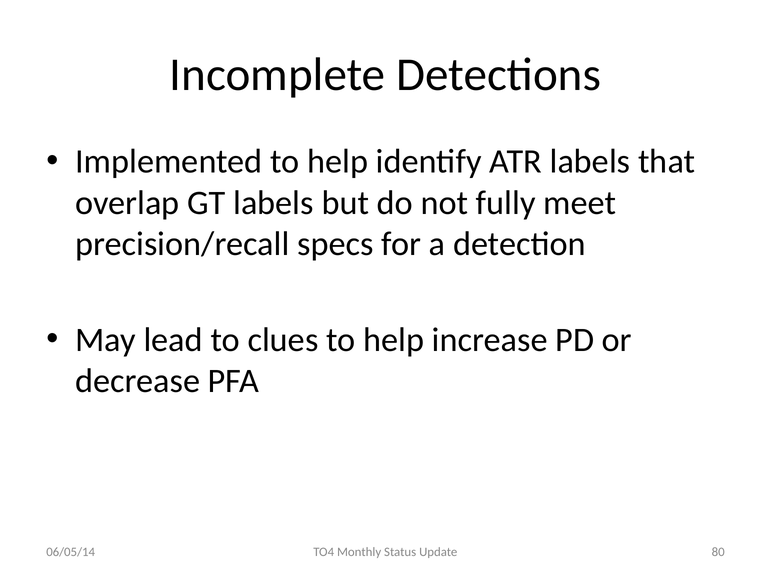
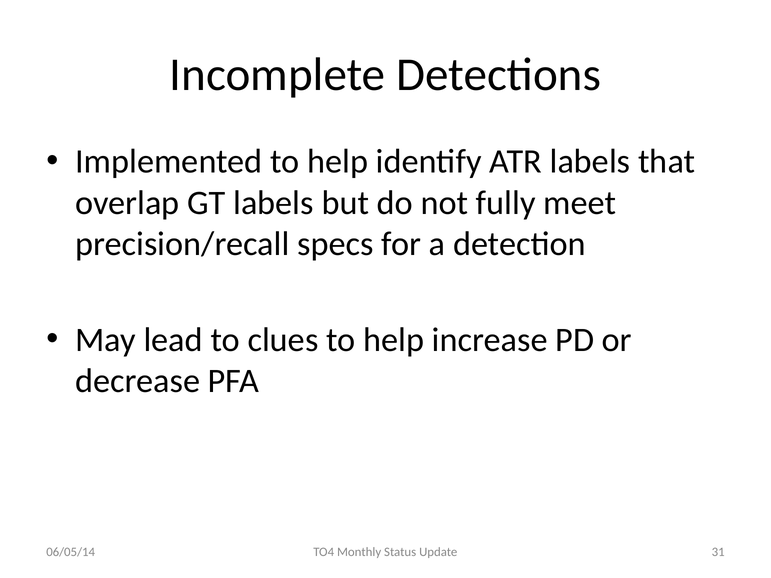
80: 80 -> 31 (718, 552)
